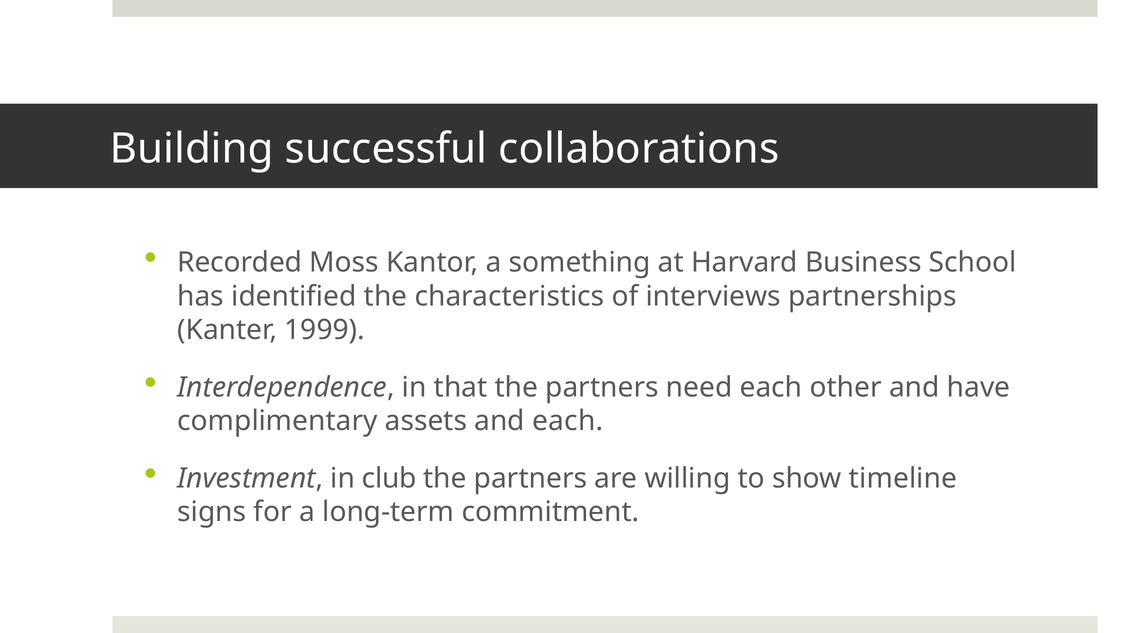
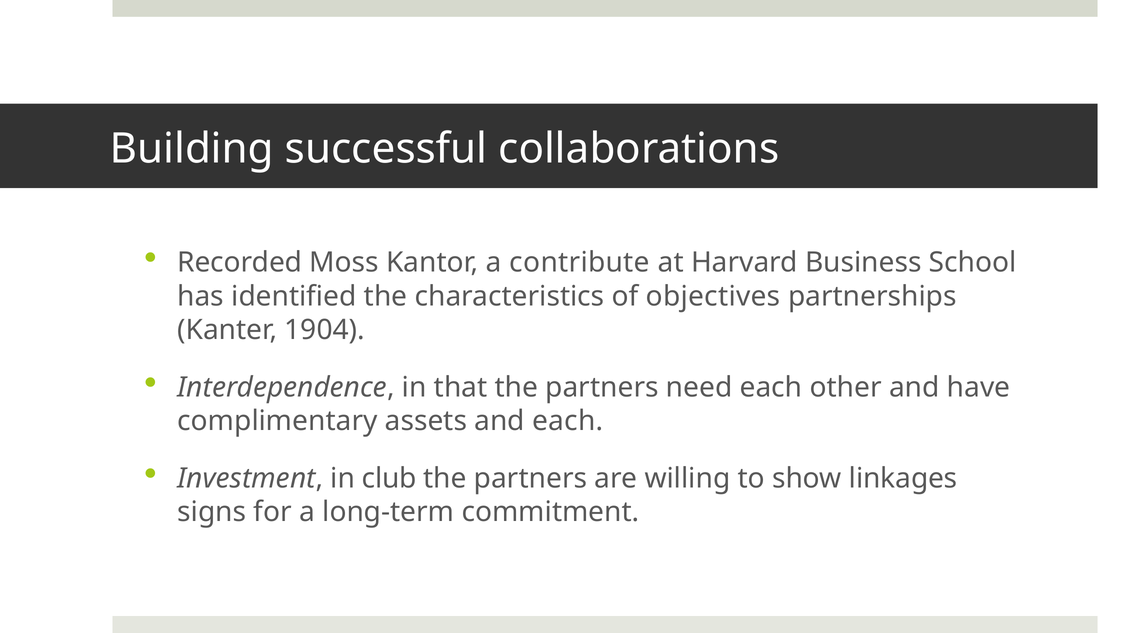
something: something -> contribute (580, 263)
interviews: interviews -> objectives (713, 297)
1999: 1999 -> 1904 (324, 330)
timeline: timeline -> linkages (903, 479)
